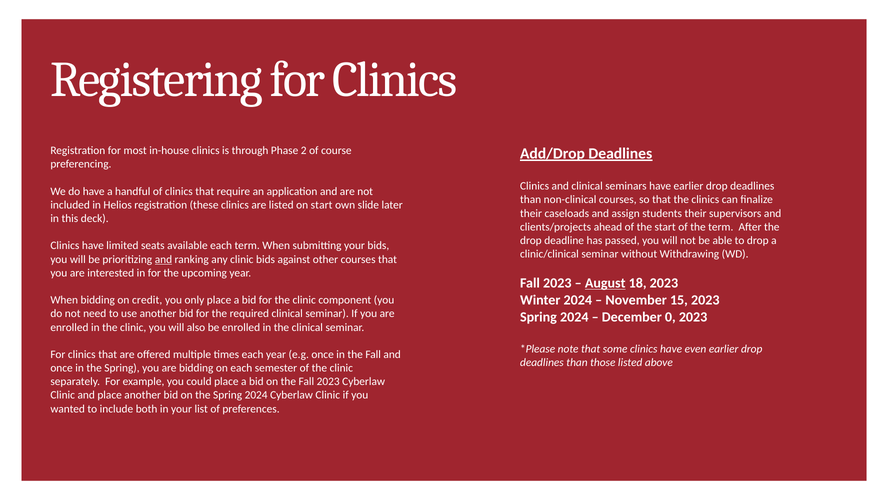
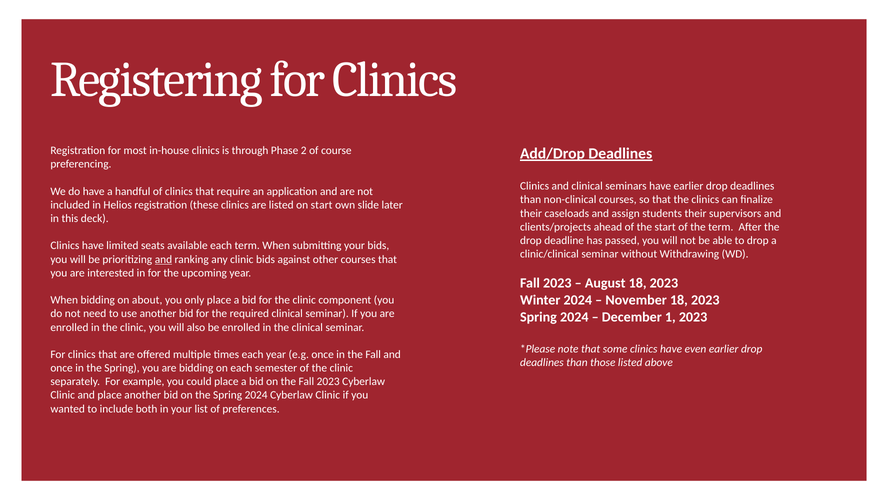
August underline: present -> none (605, 283)
November 15: 15 -> 18 (679, 300)
credit: credit -> about (147, 300)
0: 0 -> 1 (670, 317)
